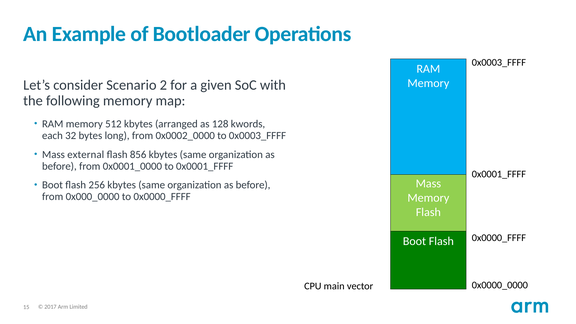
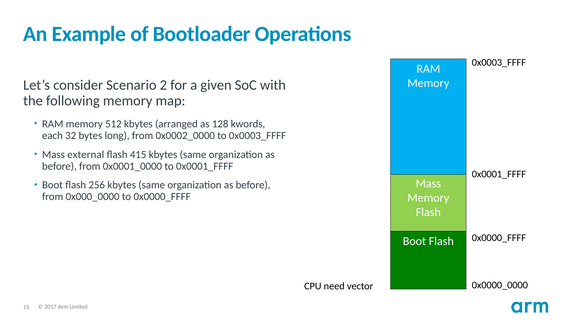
856: 856 -> 415 (138, 154)
main: main -> need (334, 286)
